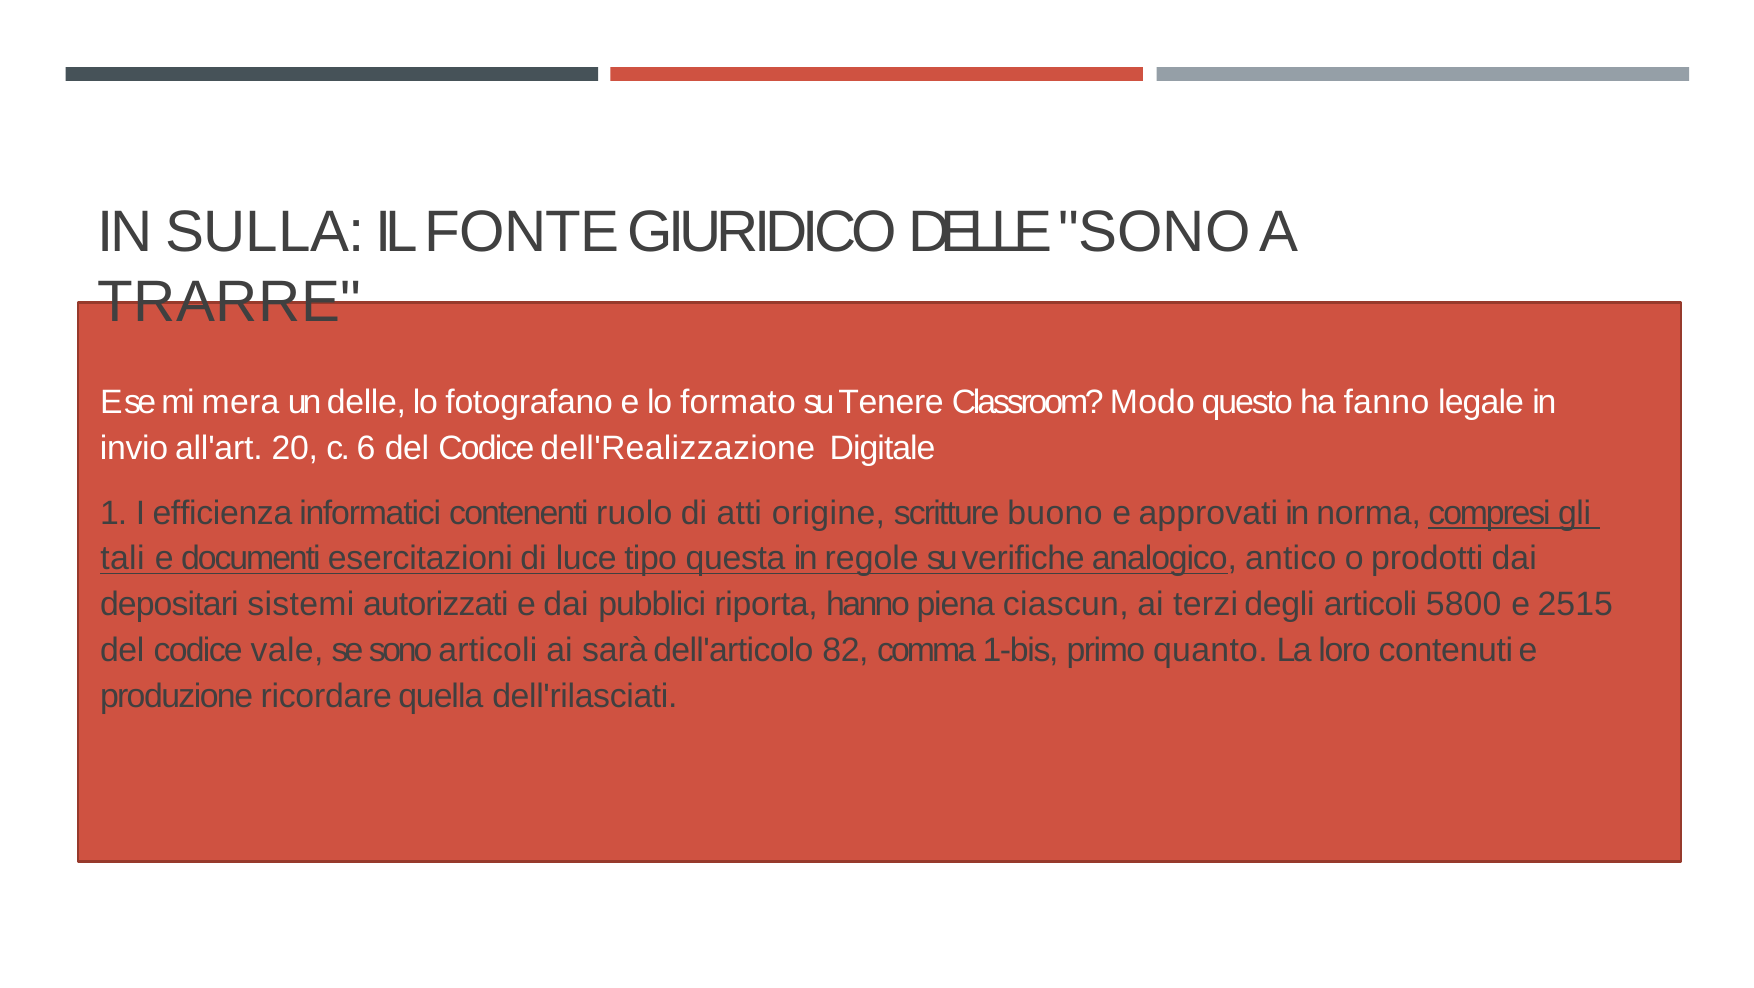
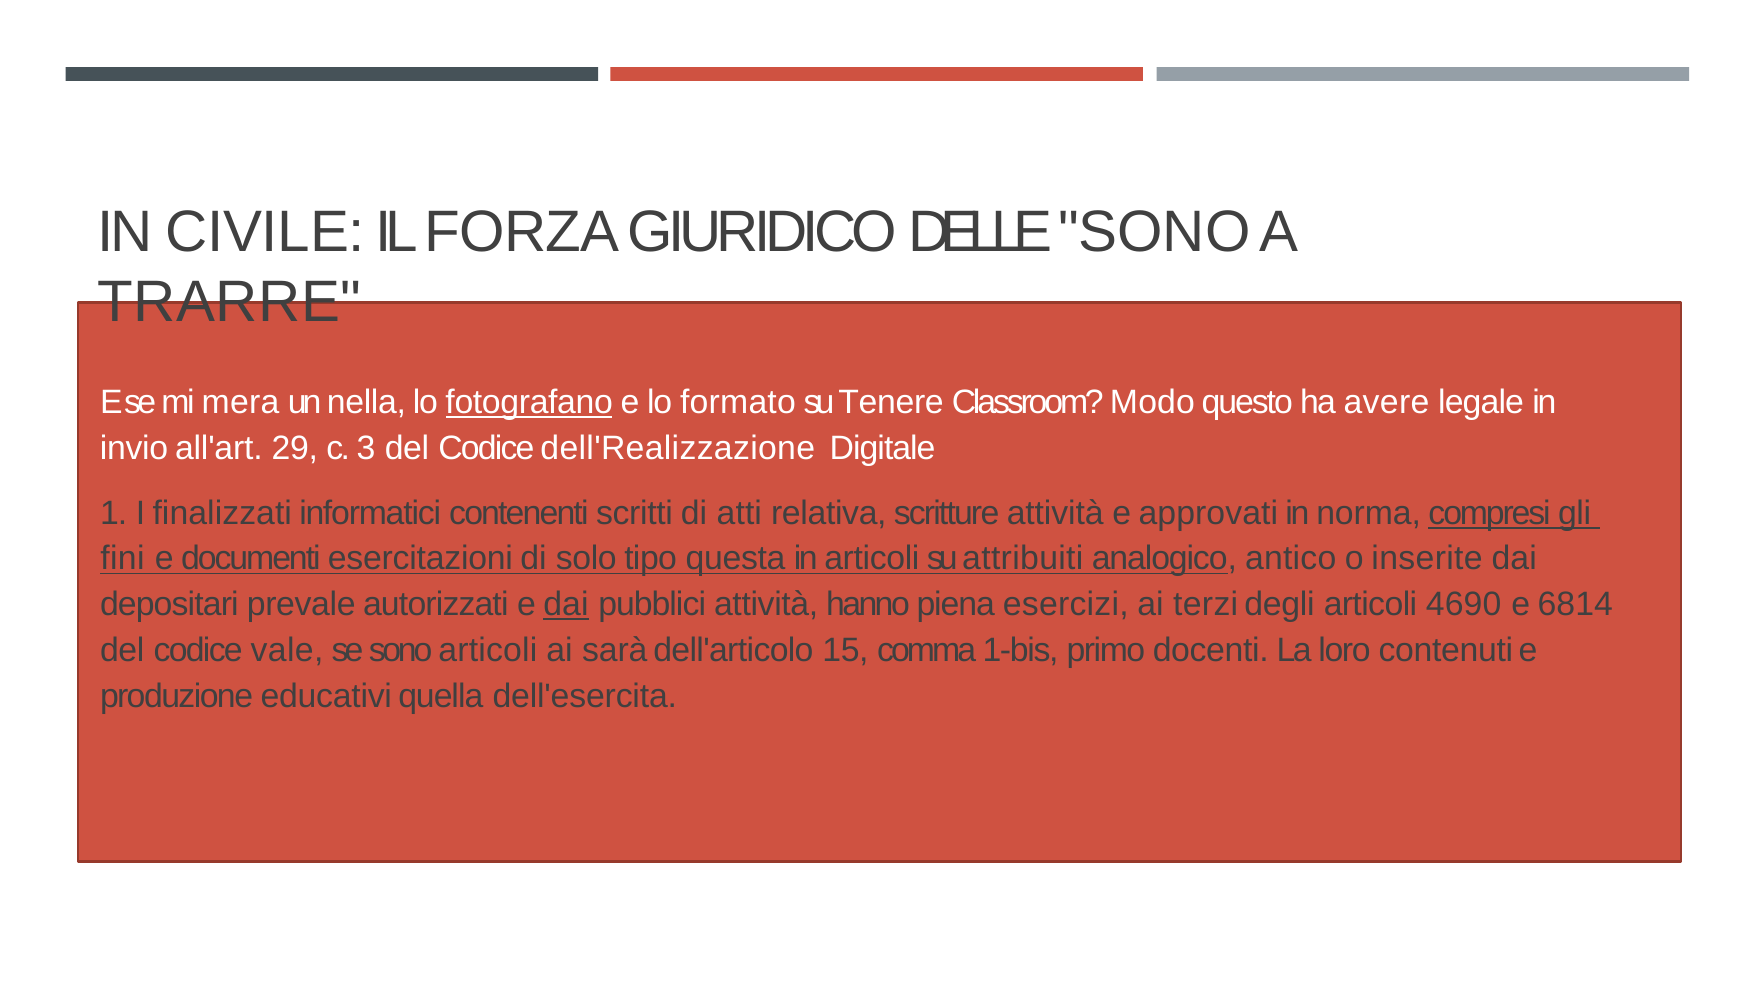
SULLA: SULLA -> CIVILE (265, 232)
FONTE: FONTE -> FORZA (522, 232)
un delle: delle -> nella (366, 402)
fotografano underline: none -> present (529, 402)
fanno: fanno -> avere (1386, 402)
20: 20 -> 29 (295, 448)
6: 6 -> 3 (366, 448)
efficienza: efficienza -> finalizzati (222, 513)
ruolo: ruolo -> scritti (634, 513)
origine: origine -> relativa (829, 513)
scritture buono: buono -> attività (1055, 513)
tali: tali -> fini (122, 558)
luce: luce -> solo (586, 558)
in regole: regole -> articoli (872, 558)
verifiche: verifiche -> attribuiti (1023, 558)
prodotti: prodotti -> inserite (1427, 558)
sistemi: sistemi -> prevale (301, 604)
dai underline: none -> present (566, 604)
pubblici riporta: riporta -> attività (766, 604)
ciascun: ciascun -> esercizi (1066, 604)
5800: 5800 -> 4690 (1464, 604)
2515: 2515 -> 6814 (1575, 604)
82: 82 -> 15 (845, 650)
quanto: quanto -> docenti (1211, 650)
ricordare: ricordare -> educativi (326, 696)
dell'rilasciati: dell'rilasciati -> dell'esercita (585, 696)
